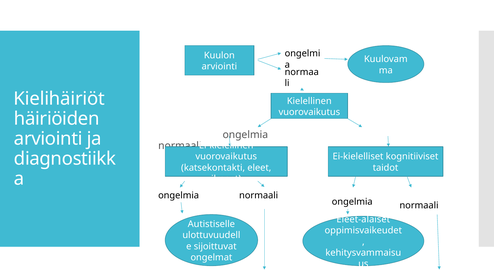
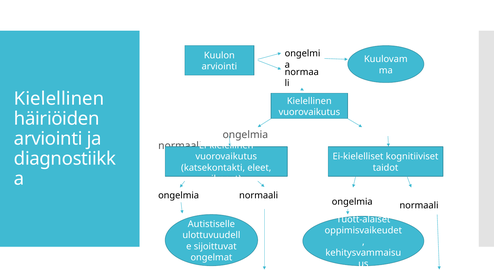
Kielihäiriöt: Kielihäiriöt -> Kielellinen (59, 99)
Eleet-alaiset: Eleet-alaiset -> Tuott-alaiset (363, 219)
